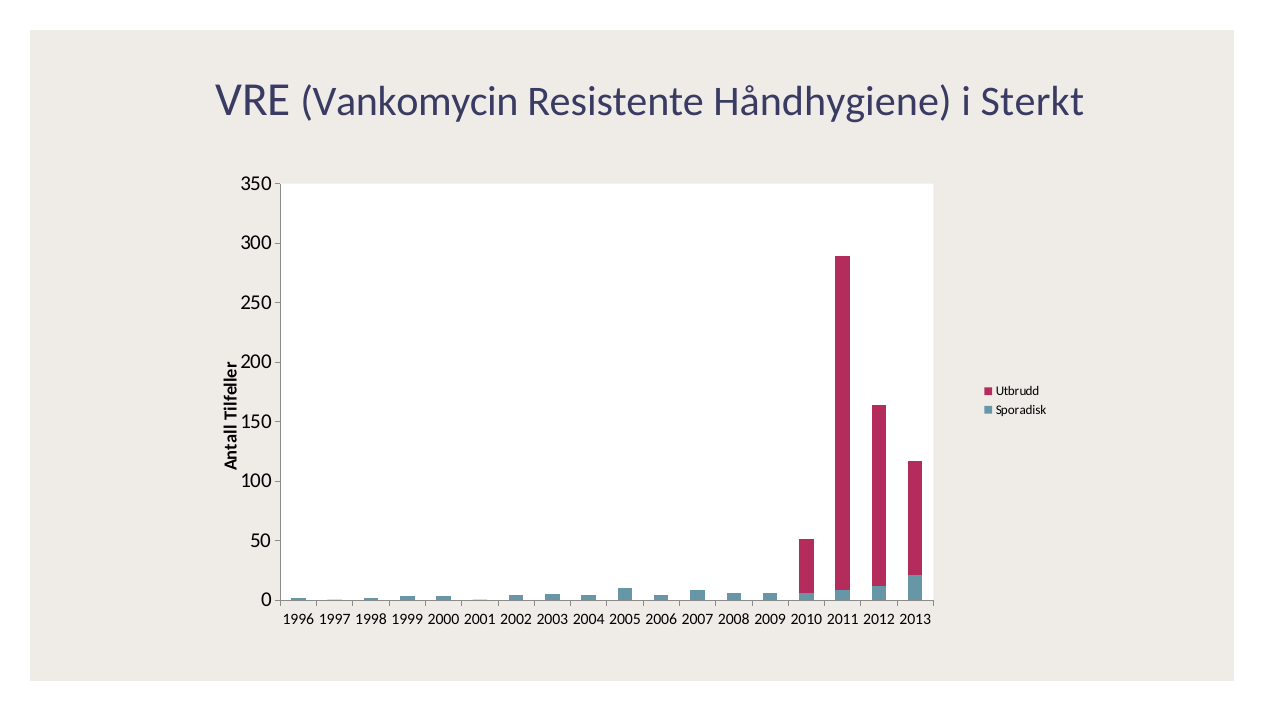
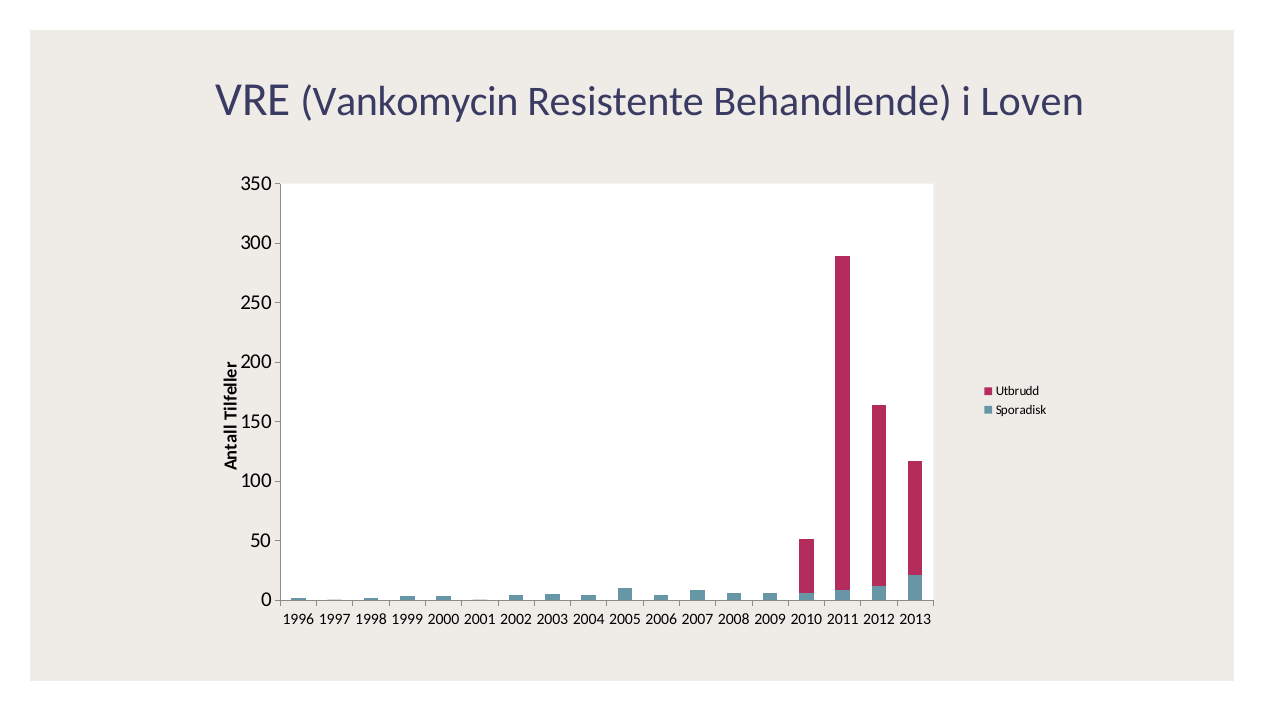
Håndhygiene: Håndhygiene -> Behandlende (833, 102)
Sterkt: Sterkt -> Loven (1032, 102)
